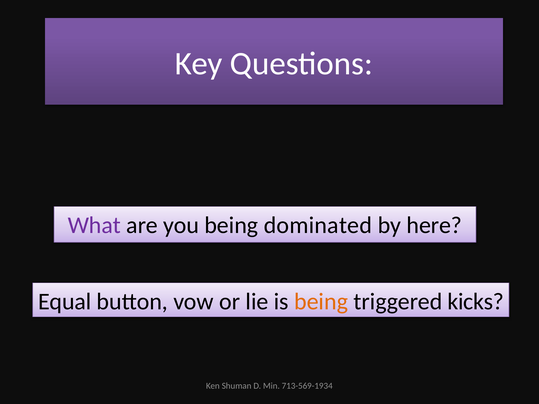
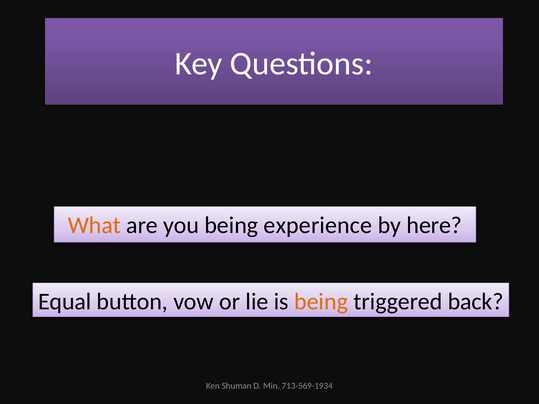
What colour: purple -> orange (94, 225)
dominated: dominated -> experience (318, 225)
kicks: kicks -> back (476, 302)
